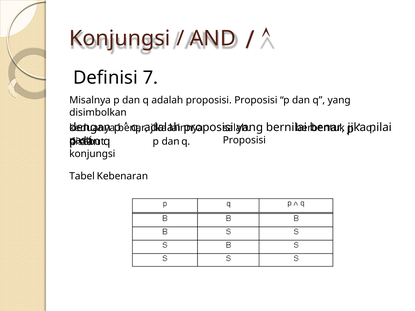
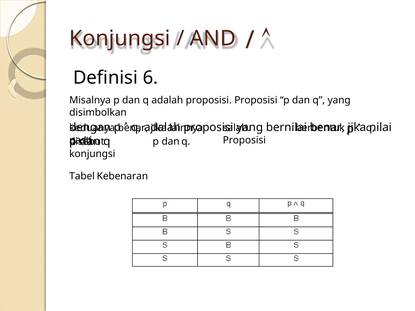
7: 7 -> 6 (151, 78)
